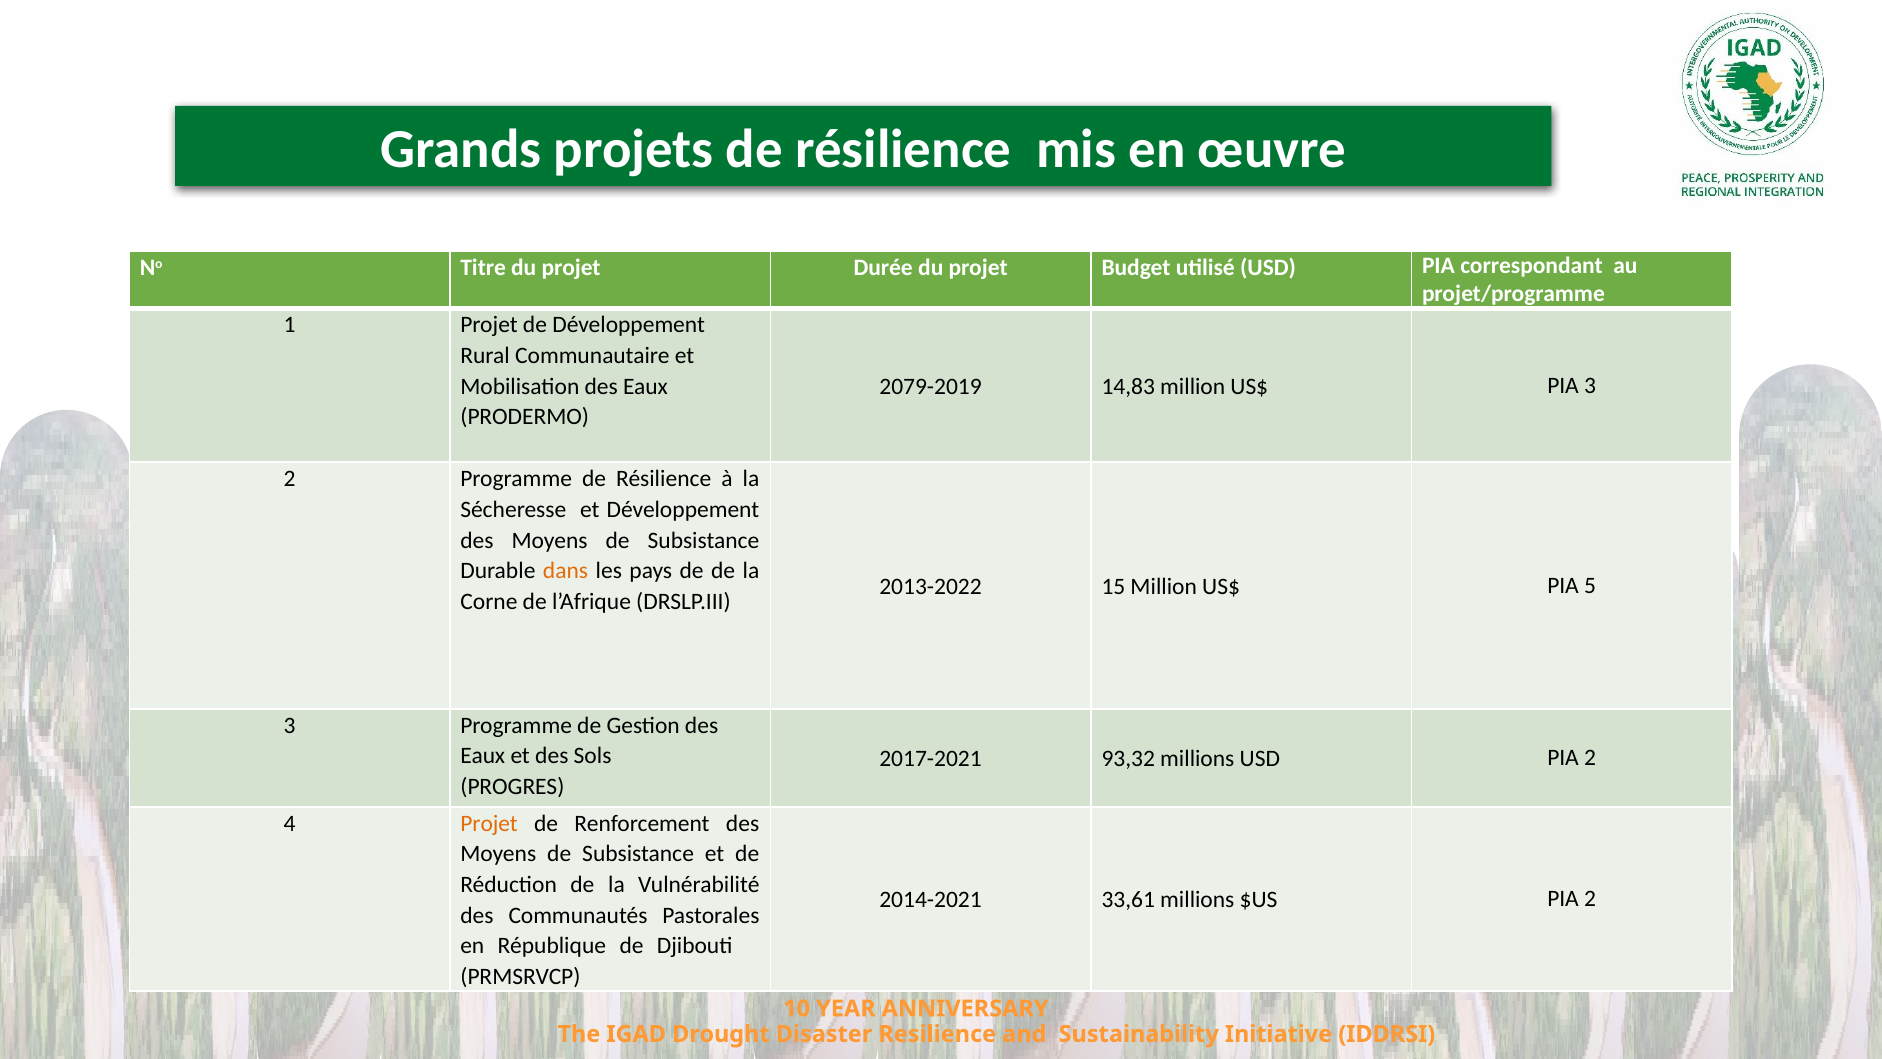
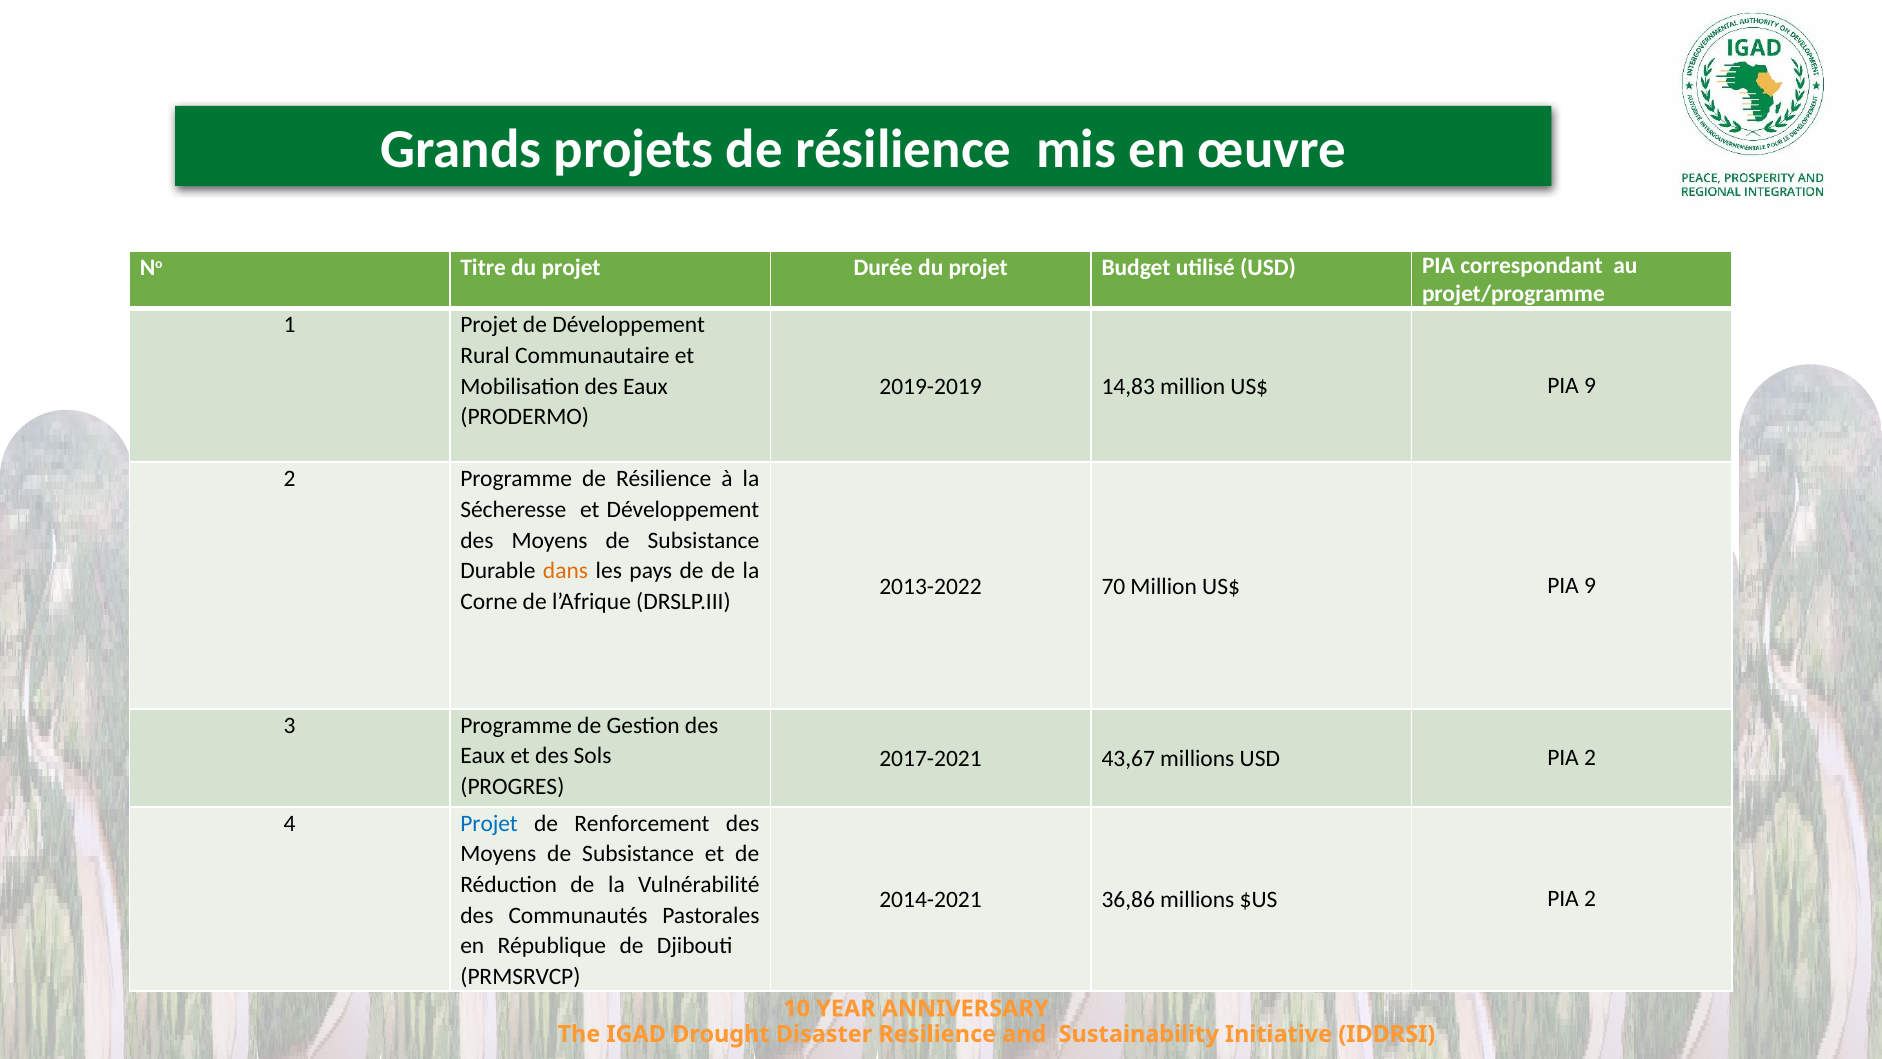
2079-2019: 2079-2019 -> 2019-2019 (931, 386)
3: 3 -> 9 (1590, 385)
15: 15 -> 70 (1113, 587)
5: 5 -> 9 (1590, 586)
93,32: 93,32 -> 43,67 (1128, 759)
Projet colour: orange -> blue (489, 823)
33,61: 33,61 -> 36,86 (1128, 900)
